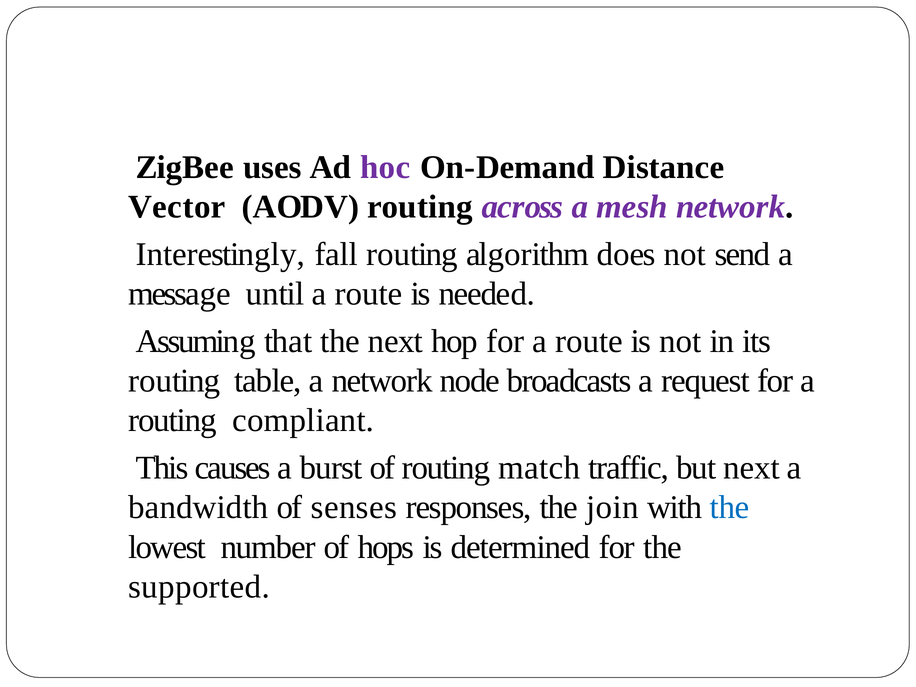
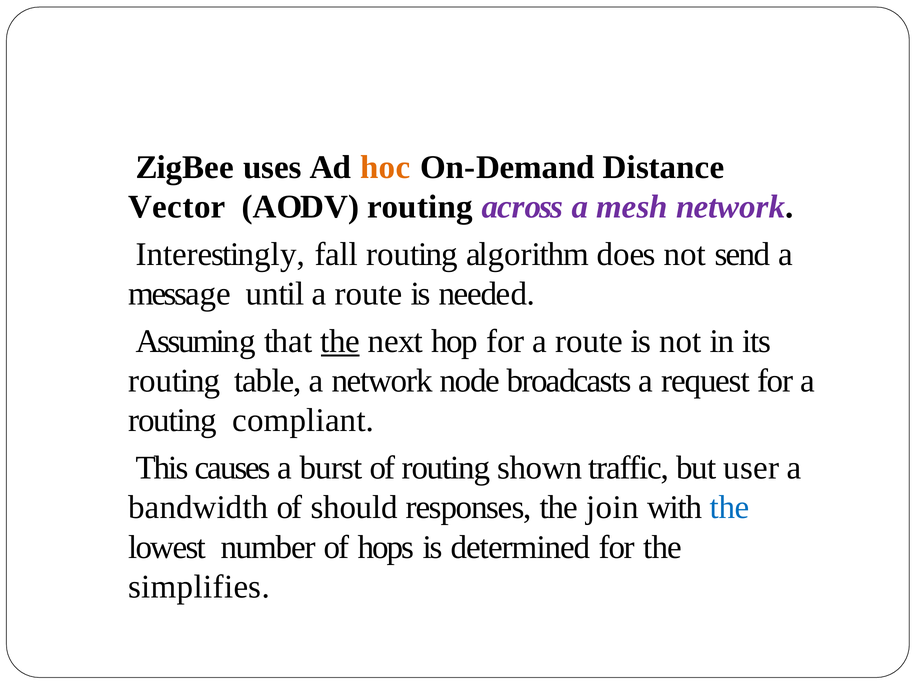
hoc colour: purple -> orange (385, 167)
the underline: none -> present (340, 341)
match: match -> shown (540, 468)
but next: next -> user (751, 468)
senses: senses -> should (354, 507)
supported: supported -> simplifies (199, 587)
